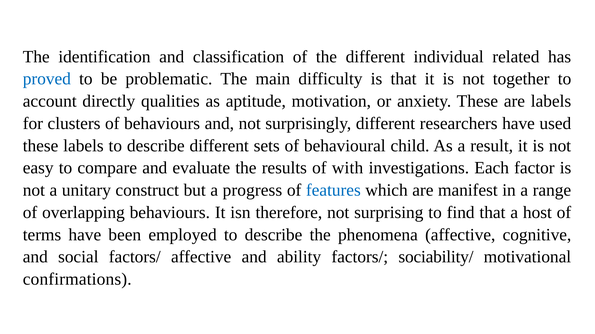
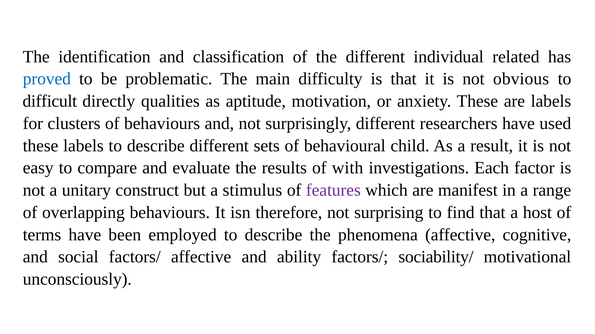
together: together -> obvious (521, 79)
account: account -> difficult (50, 101)
progress: progress -> stimulus (252, 191)
features colour: blue -> purple (333, 191)
confirmations: confirmations -> unconsciously (77, 280)
